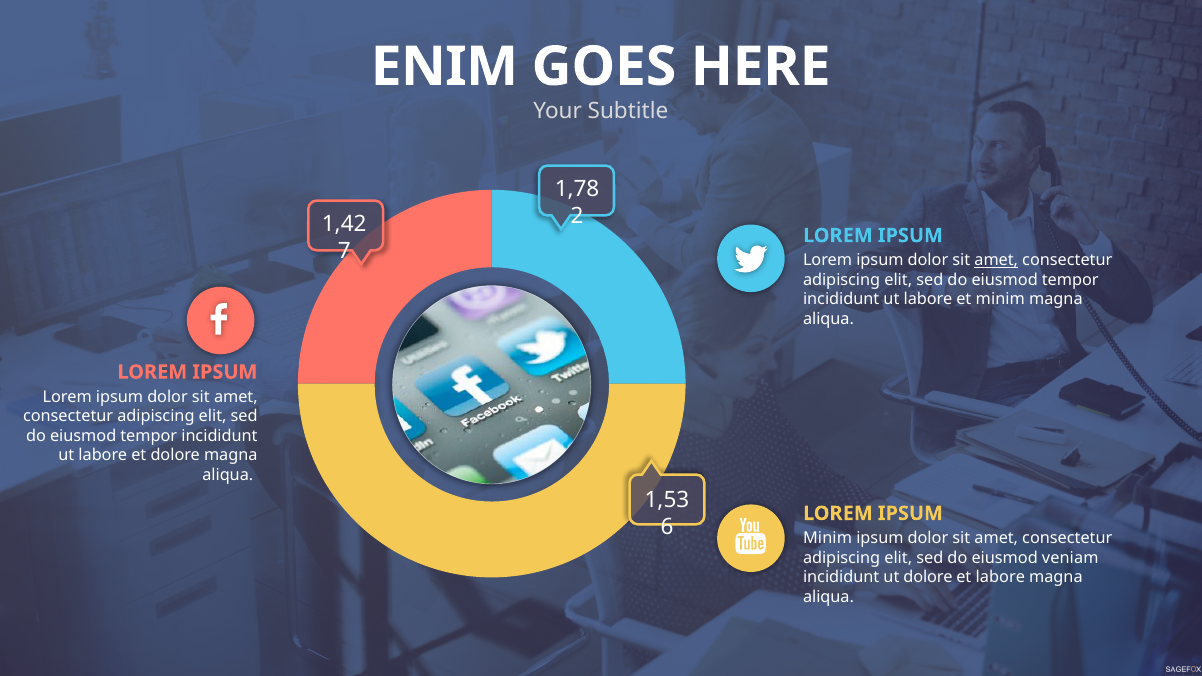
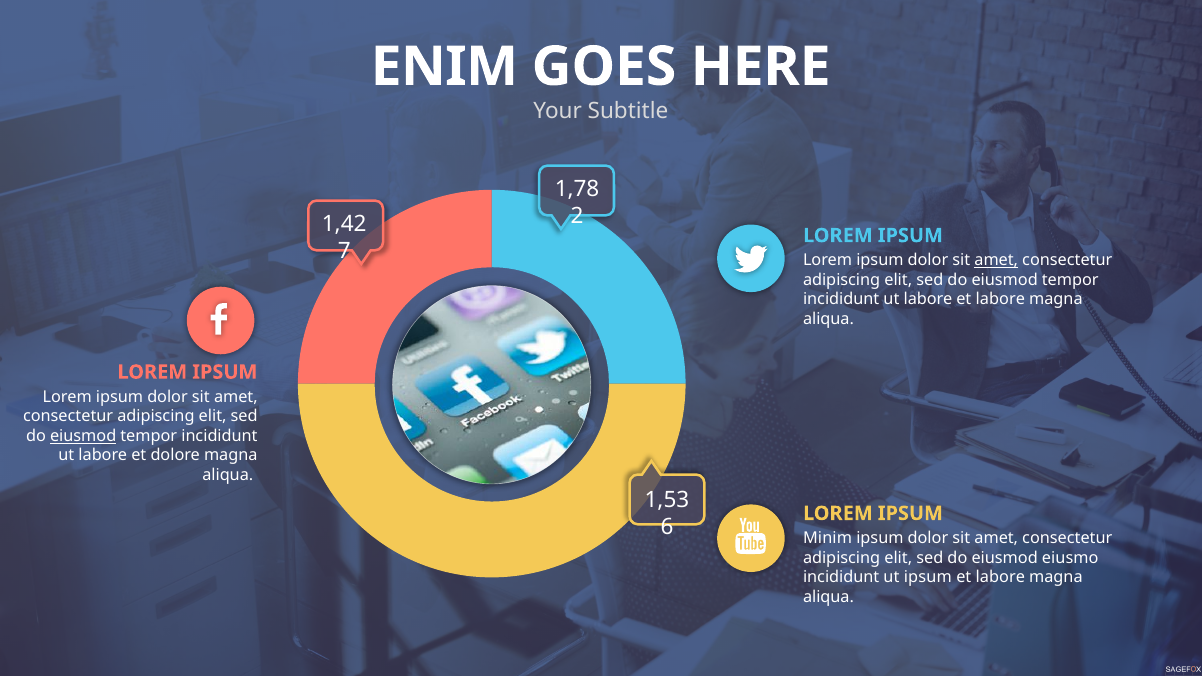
labore et minim: minim -> labore (1000, 300)
eiusmod underline: none -> present (83, 436)
veniam: veniam -> eiusmo (1070, 558)
ut dolore: dolore -> ipsum (928, 577)
